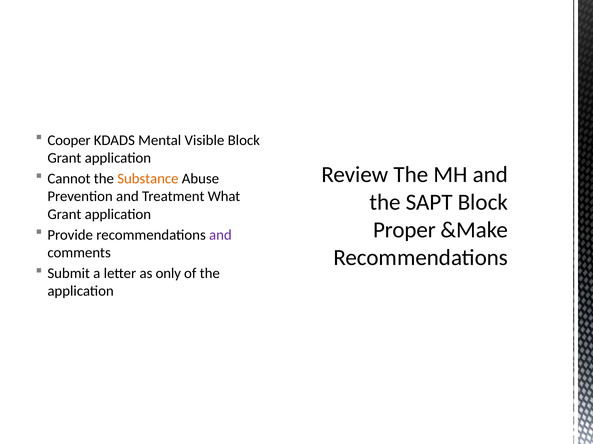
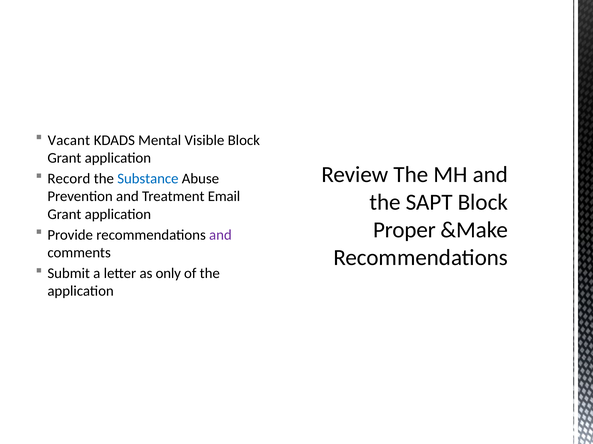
Cooper: Cooper -> Vacant (69, 140)
Cannot: Cannot -> Record (69, 179)
Substance colour: orange -> blue (148, 179)
What: What -> Email (224, 197)
